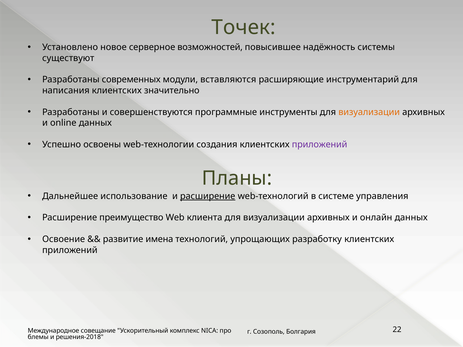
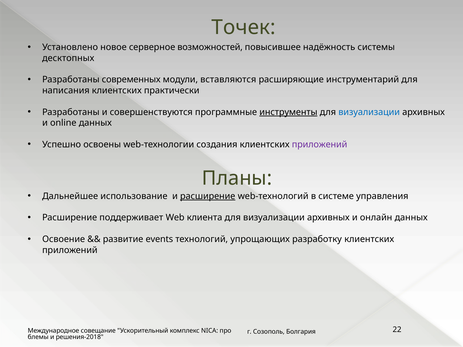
существуют: существуют -> десктопных (68, 58)
значительно: значительно -> практически (172, 91)
инструменты underline: none -> present (288, 112)
визуализации colour: orange -> blue (369, 112)
преимущество: преимущество -> поддерживает (131, 218)
имена: имена -> events (159, 239)
